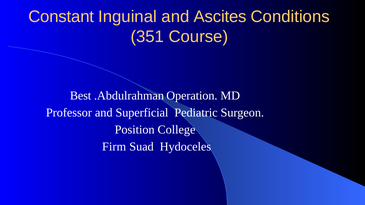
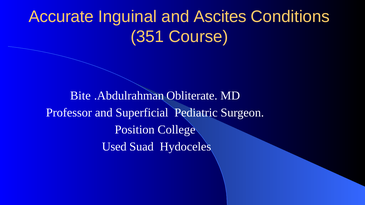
Constant: Constant -> Accurate (61, 17)
Best: Best -> Bite (80, 96)
Operation: Operation -> Obliterate (192, 96)
Firm: Firm -> Used (114, 147)
